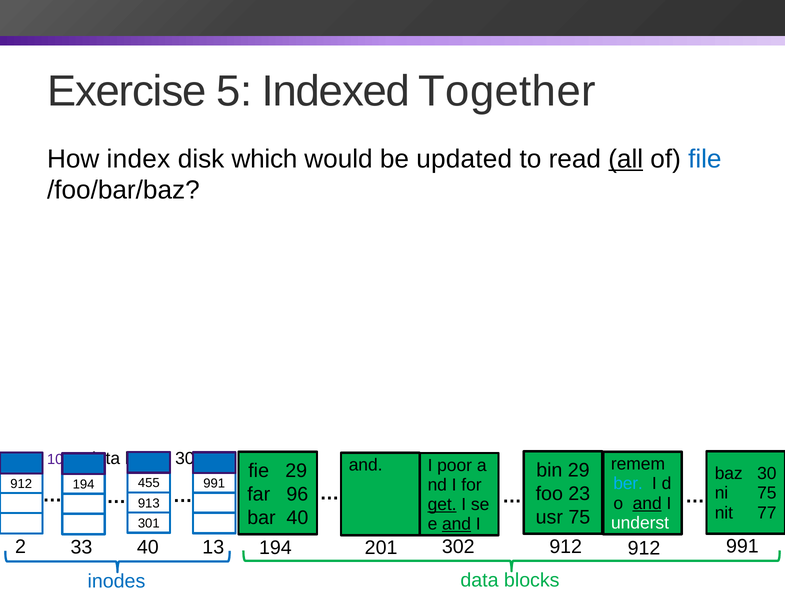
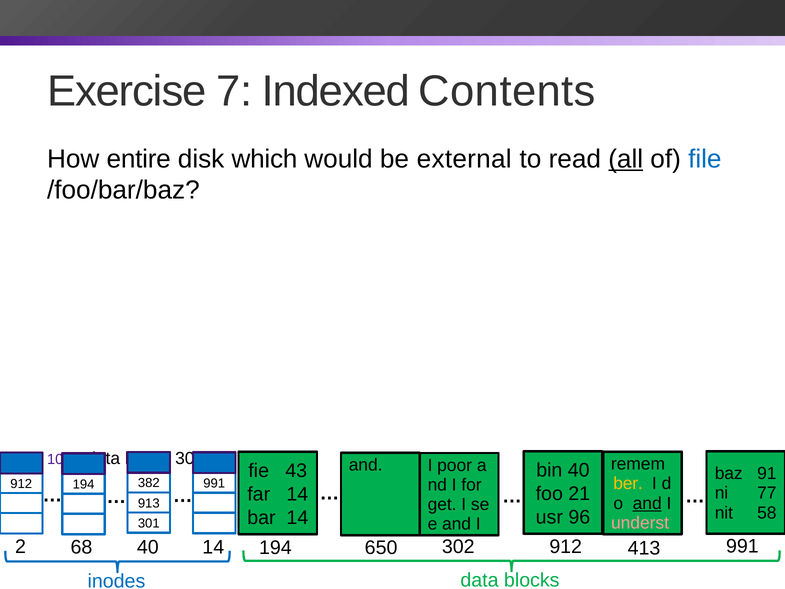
Exercise 5: 5 -> 7 (234, 91)
Together: Together -> Contents (507, 91)
index: index -> entire (139, 159)
updated: updated -> external (464, 159)
bin 29: 29 -> 40 (579, 470)
fie 29: 29 -> 43 (296, 471)
30: 30 -> 91 (767, 473)
ber colour: light blue -> yellow (628, 483)
455: 455 -> 382 (149, 483)
23: 23 -> 21 (579, 494)
ni 75: 75 -> 77 (767, 493)
far 96: 96 -> 14 (297, 494)
get underline: present -> none (442, 504)
77: 77 -> 58 (767, 513)
usr 75: 75 -> 96 (579, 517)
bar 40: 40 -> 14 (297, 518)
underst colour: white -> pink (640, 523)
and underline: present -> none (457, 524)
33: 33 -> 68 (81, 547)
40 13: 13 -> 14 (213, 547)
201: 201 -> 650 (381, 548)
912 912: 912 -> 413 (644, 548)
